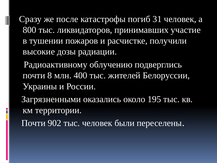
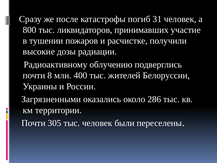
195: 195 -> 286 (154, 99)
902: 902 -> 305 (55, 123)
